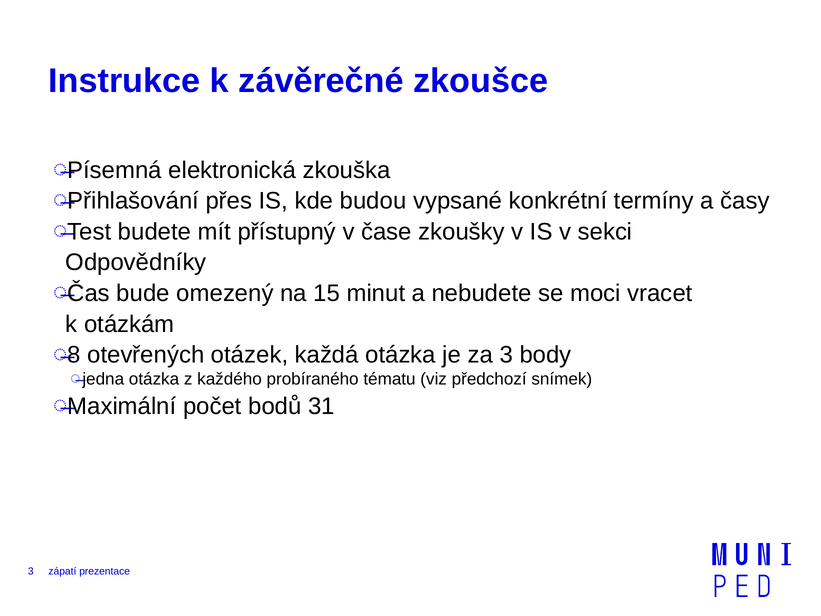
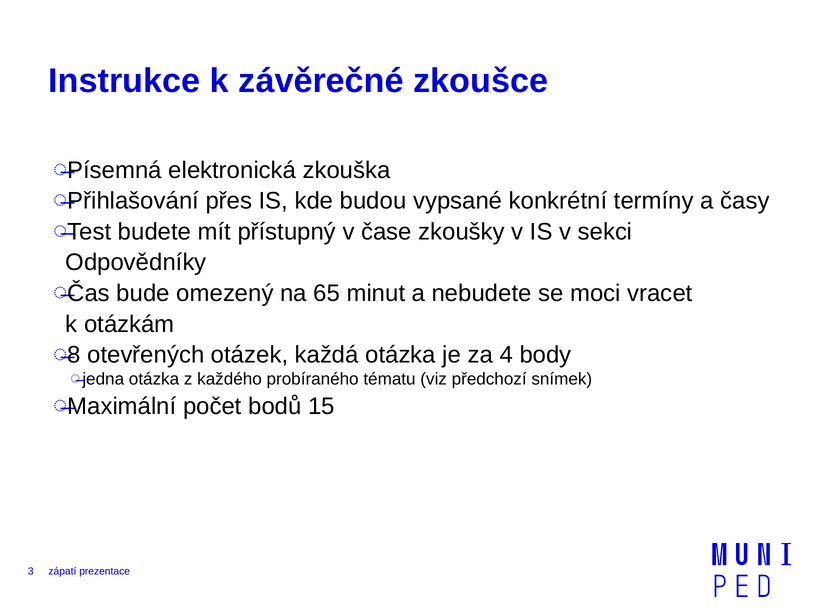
15: 15 -> 65 (327, 293)
za 3: 3 -> 4 (506, 355)
31: 31 -> 15 (321, 406)
